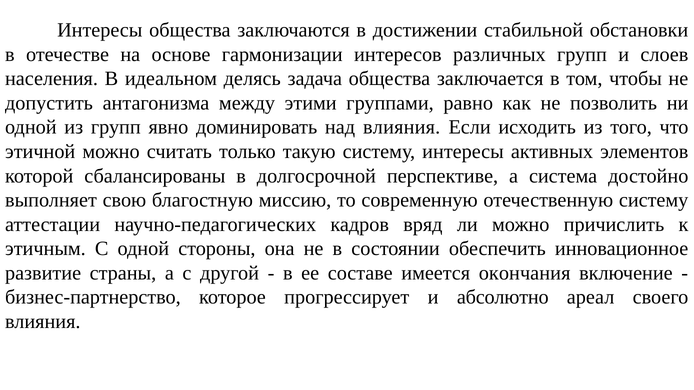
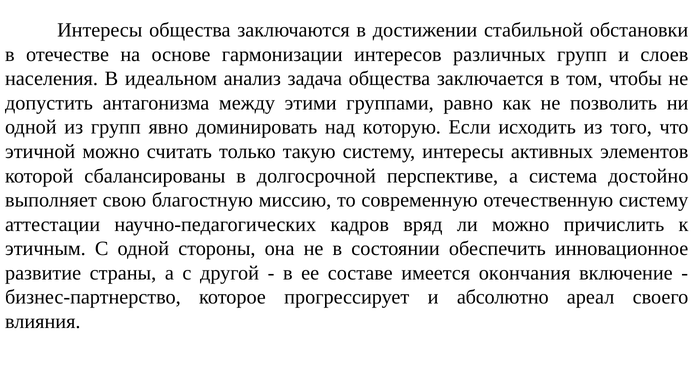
делясь: делясь -> анализ (252, 79)
над влияния: влияния -> которую (402, 127)
